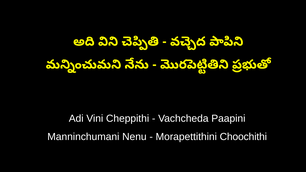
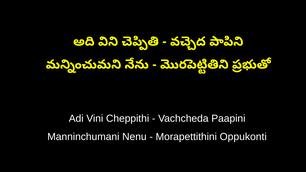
Choochithi: Choochithi -> Oppukonti (243, 137)
